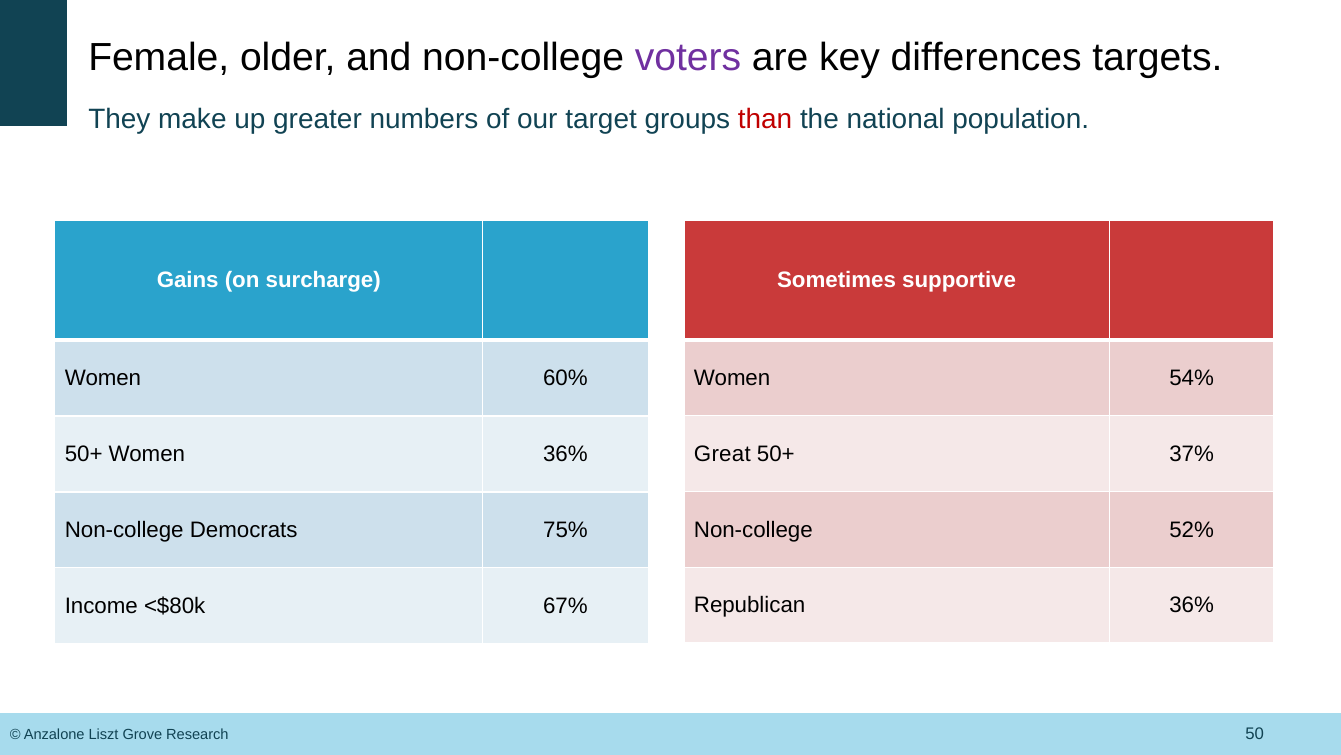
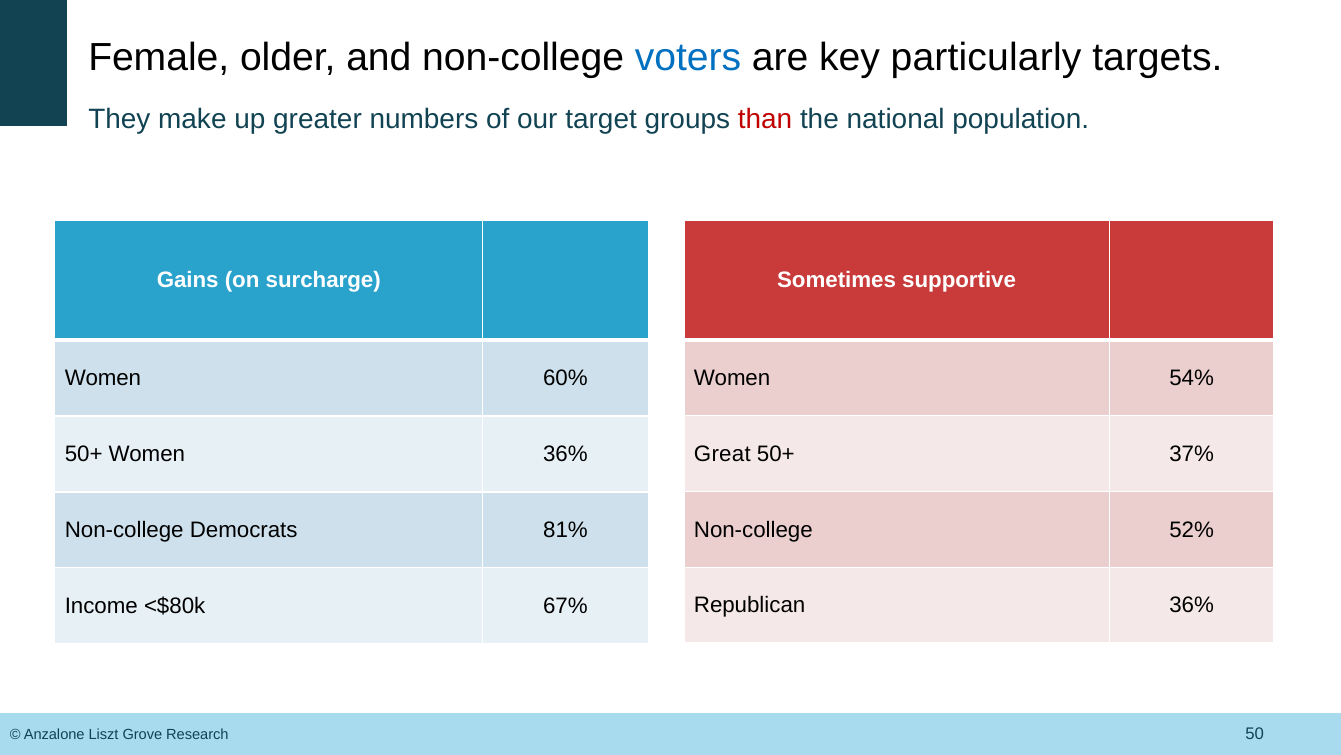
voters colour: purple -> blue (688, 57)
differences: differences -> particularly (986, 57)
75%: 75% -> 81% (565, 530)
